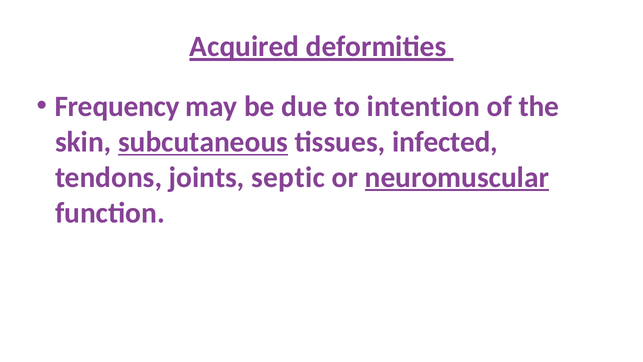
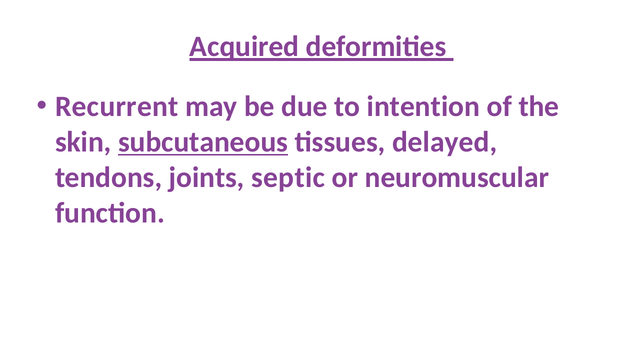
Frequency: Frequency -> Recurrent (117, 107)
infected: infected -> delayed (445, 142)
neuromuscular underline: present -> none (457, 177)
